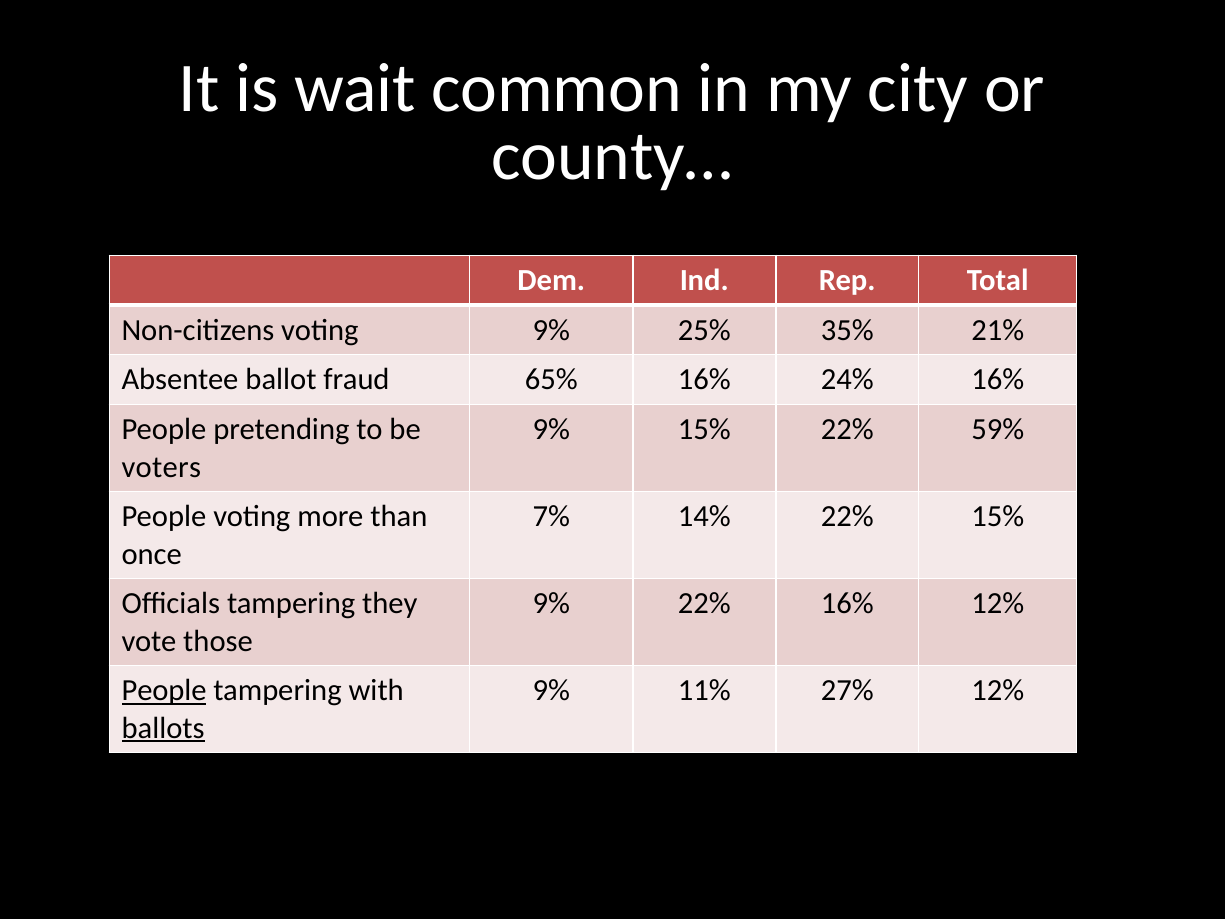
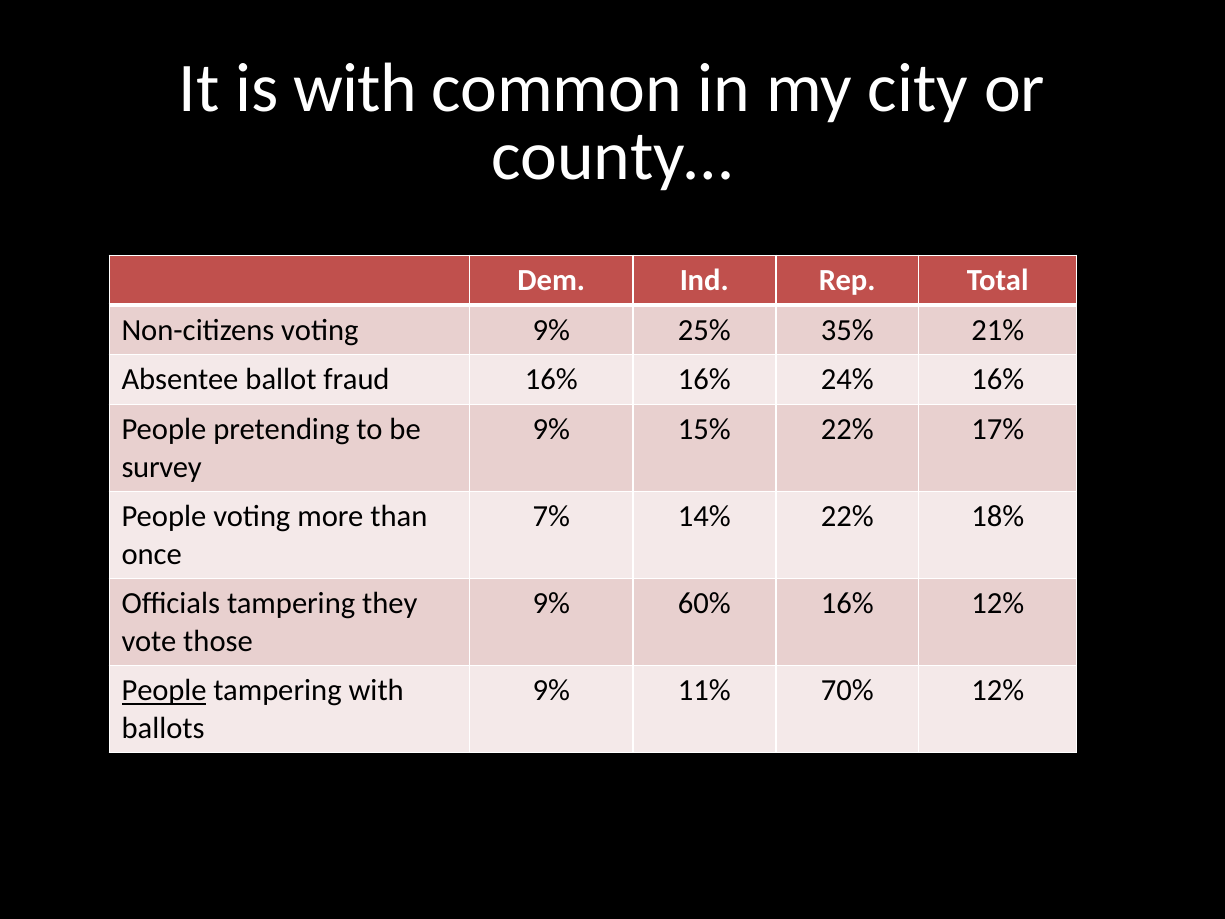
is wait: wait -> with (355, 89)
fraud 65%: 65% -> 16% (551, 380)
59%: 59% -> 17% (998, 429)
voters: voters -> survey (162, 467)
22% 15%: 15% -> 18% (998, 516)
9% 22%: 22% -> 60% (704, 604)
27%: 27% -> 70% (847, 691)
ballots underline: present -> none (163, 728)
